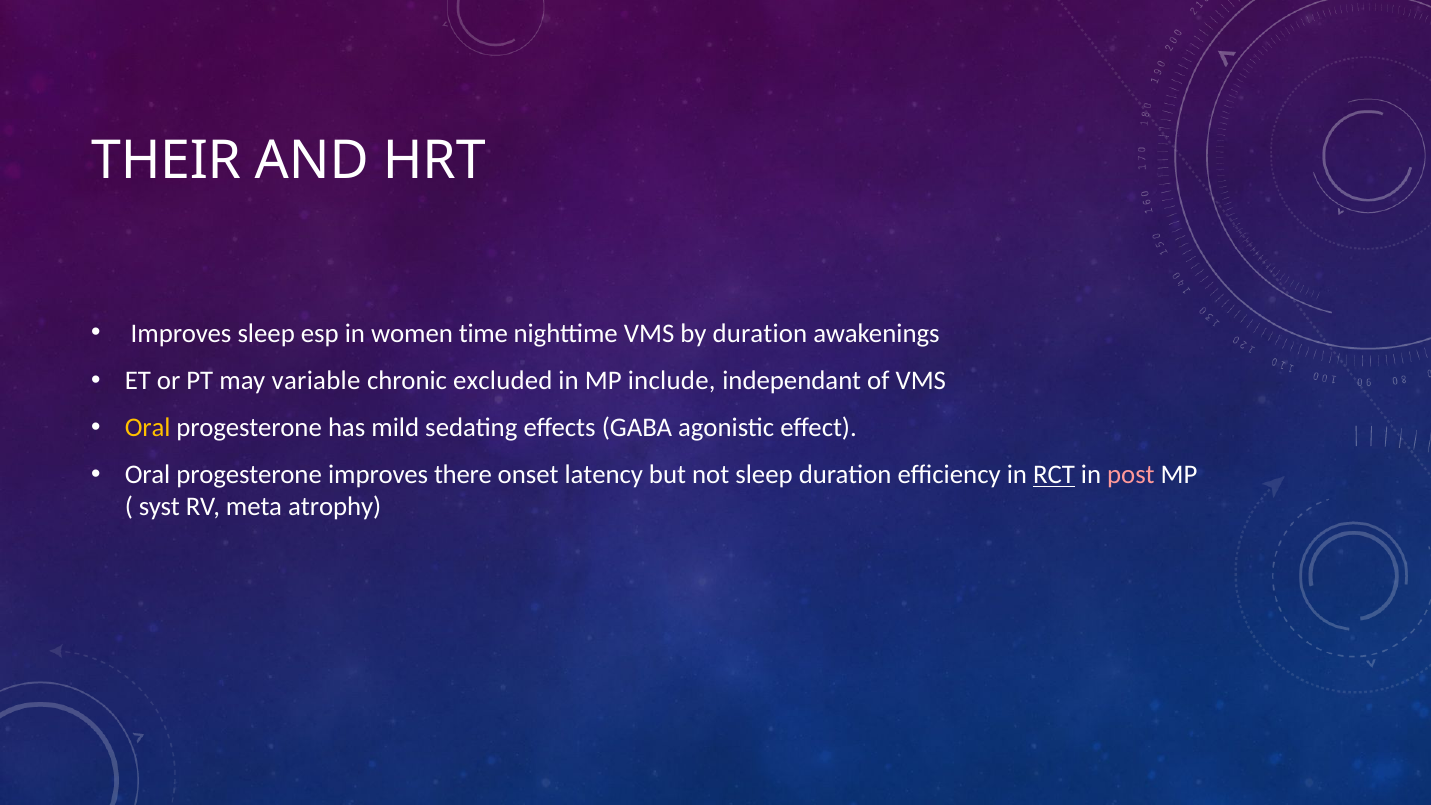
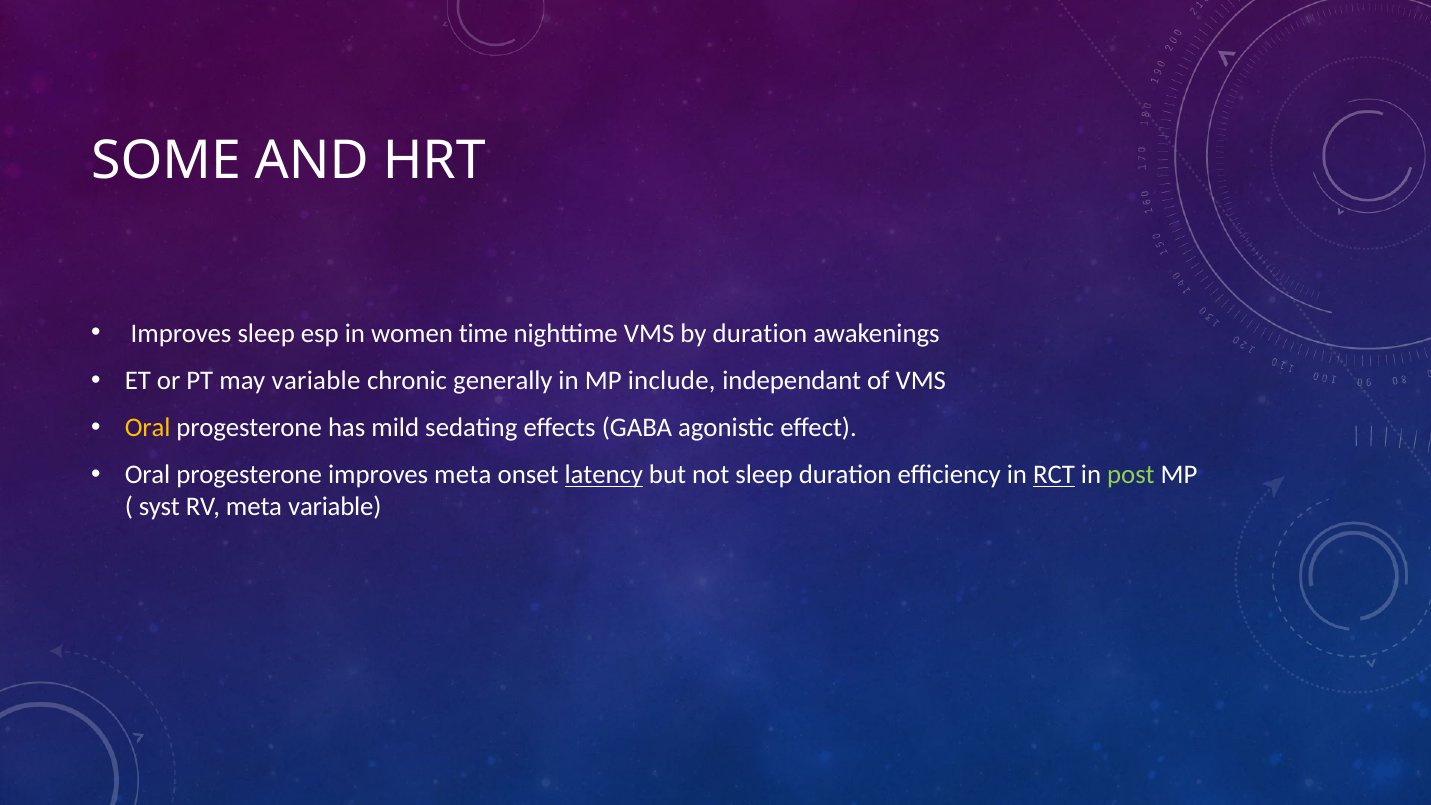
THEIR: THEIR -> SOME (166, 161)
excluded: excluded -> generally (503, 381)
improves there: there -> meta (463, 475)
latency underline: none -> present (604, 475)
post colour: pink -> light green (1131, 475)
meta atrophy: atrophy -> variable (335, 507)
